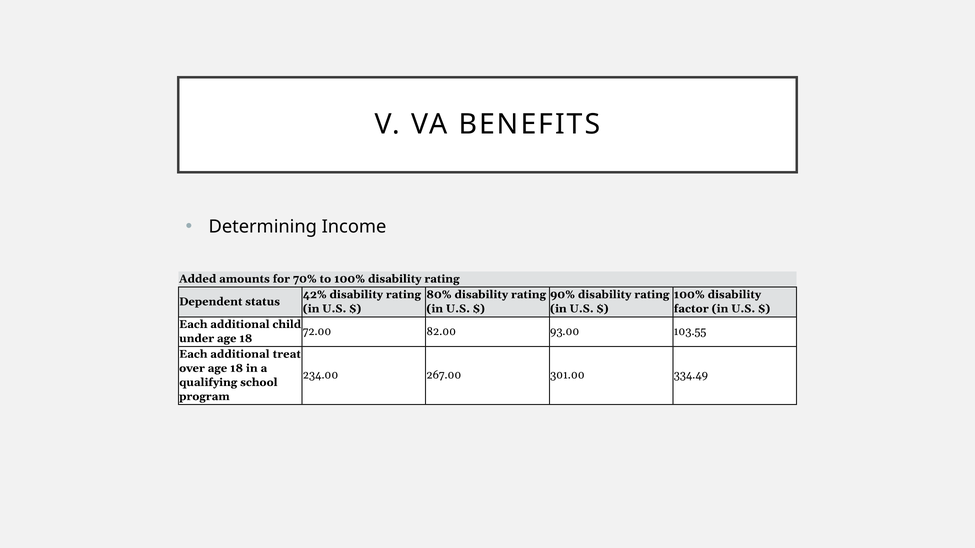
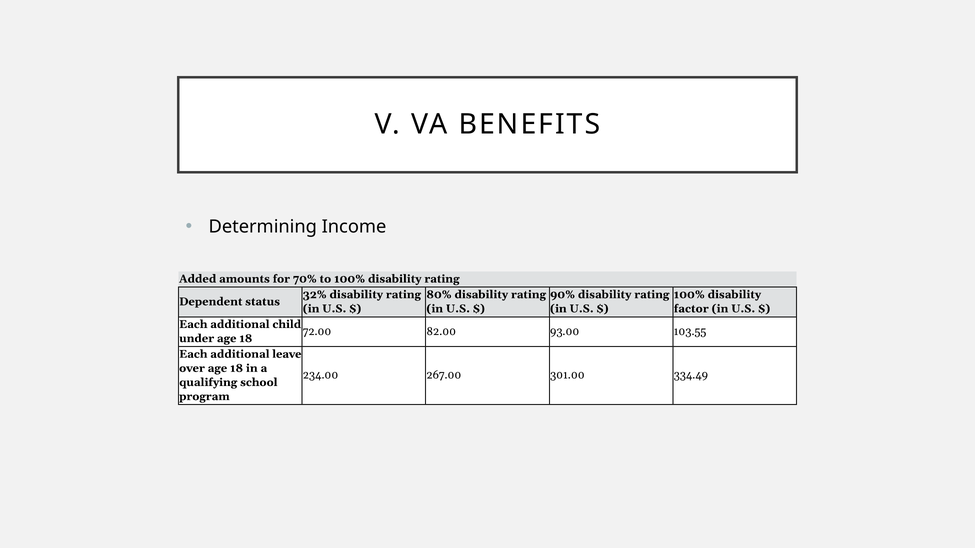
42%: 42% -> 32% (315, 295)
treat: treat -> leave (287, 354)
